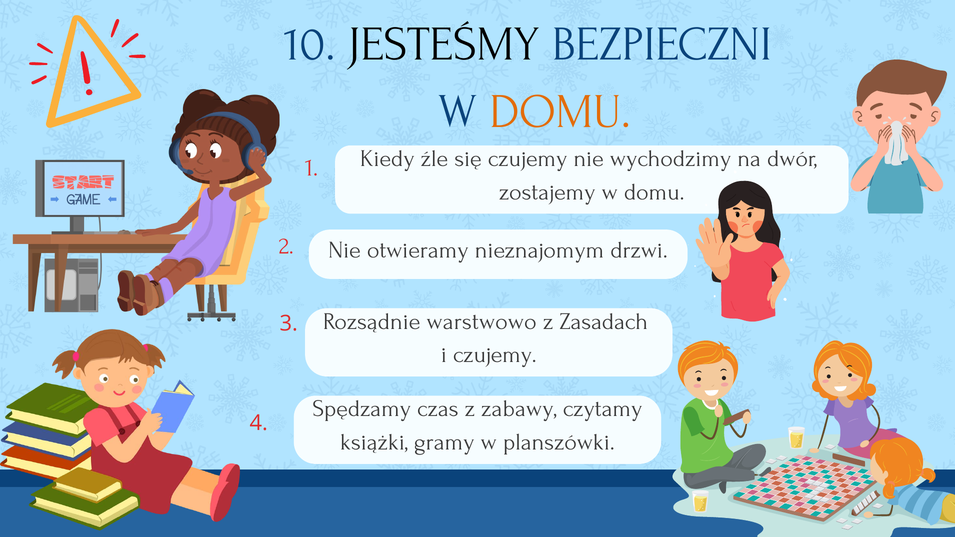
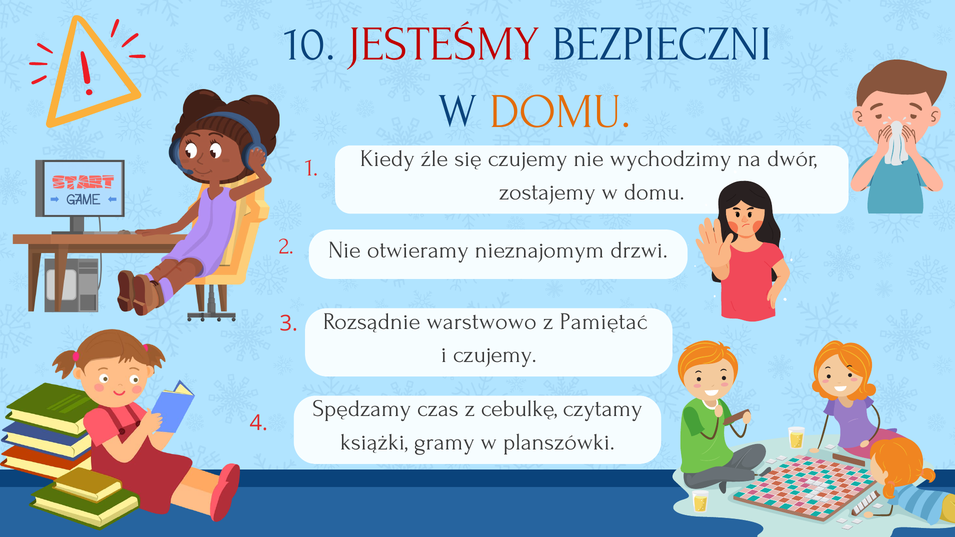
JESTEŚMY colour: black -> red (444, 44)
Zasadach: Zasadach -> Pamiętać (604, 321)
zabawy: zabawy -> cebulkę (519, 409)
